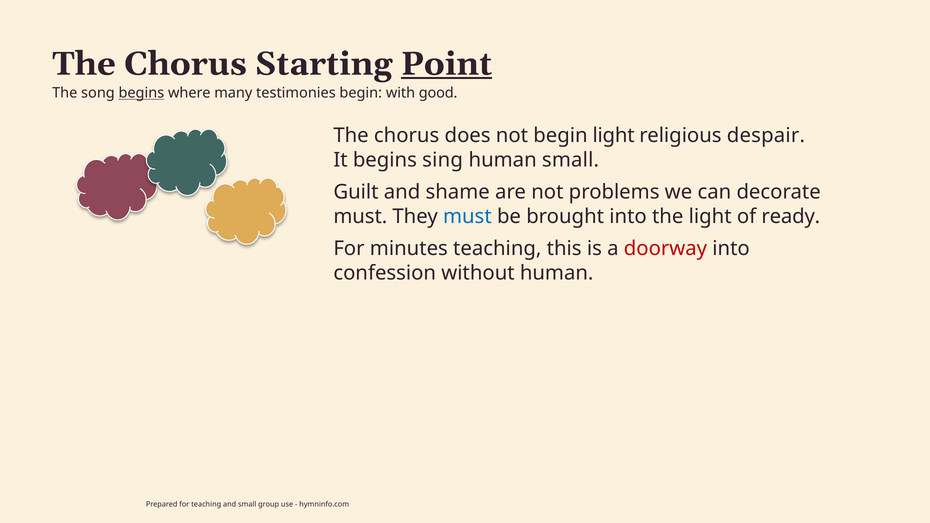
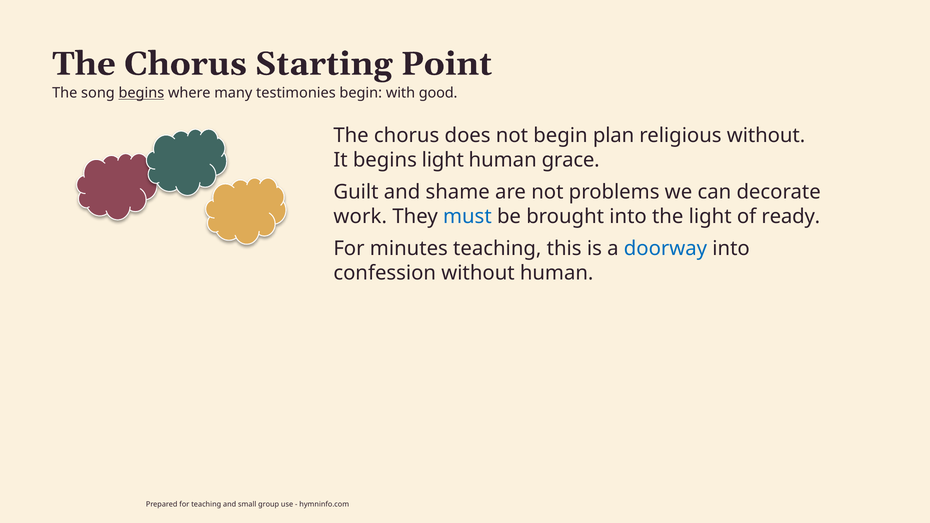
Point underline: present -> none (446, 64)
begin light: light -> plan (614, 136)
religious despair: despair -> without (766, 136)
begins sing: sing -> light (443, 160)
human small: small -> grace (571, 160)
must: must -> work (360, 217)
doorway colour: red -> blue (665, 249)
